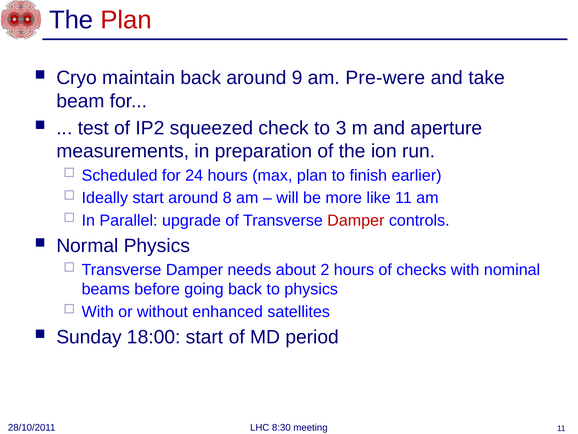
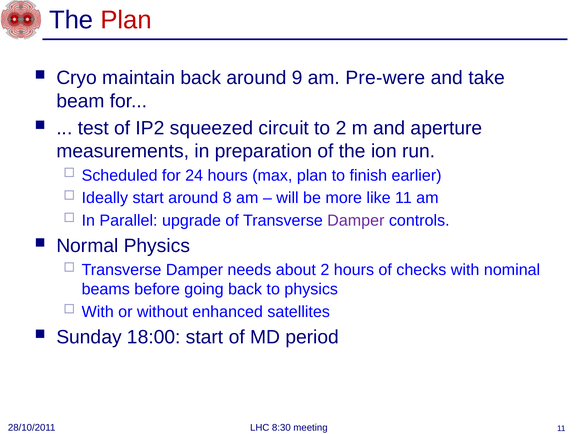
check: check -> circuit (284, 128)
to 3: 3 -> 2 (341, 128)
Damper colour: red -> purple (356, 220)
